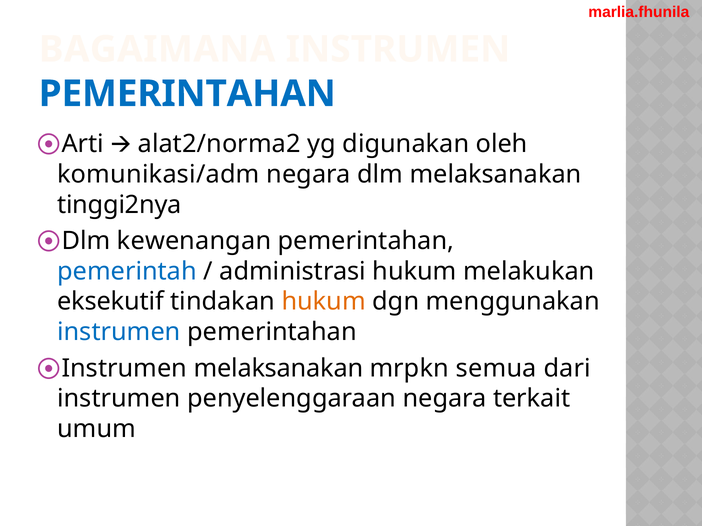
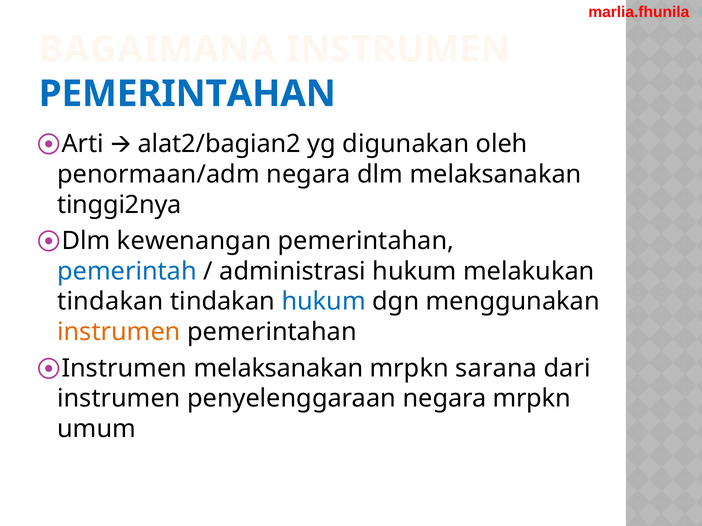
alat2/norma2: alat2/norma2 -> alat2/bagian2 (219, 144)
komunikasi/adm: komunikasi/adm -> penormaan/adm (158, 174)
eksekutif: eksekutif -> tindakan (110, 302)
hukum colour: orange -> blue (324, 302)
instrumen colour: blue -> orange (119, 332)
semua: semua -> sarana (496, 369)
negara terkait: terkait -> mrpkn (532, 399)
